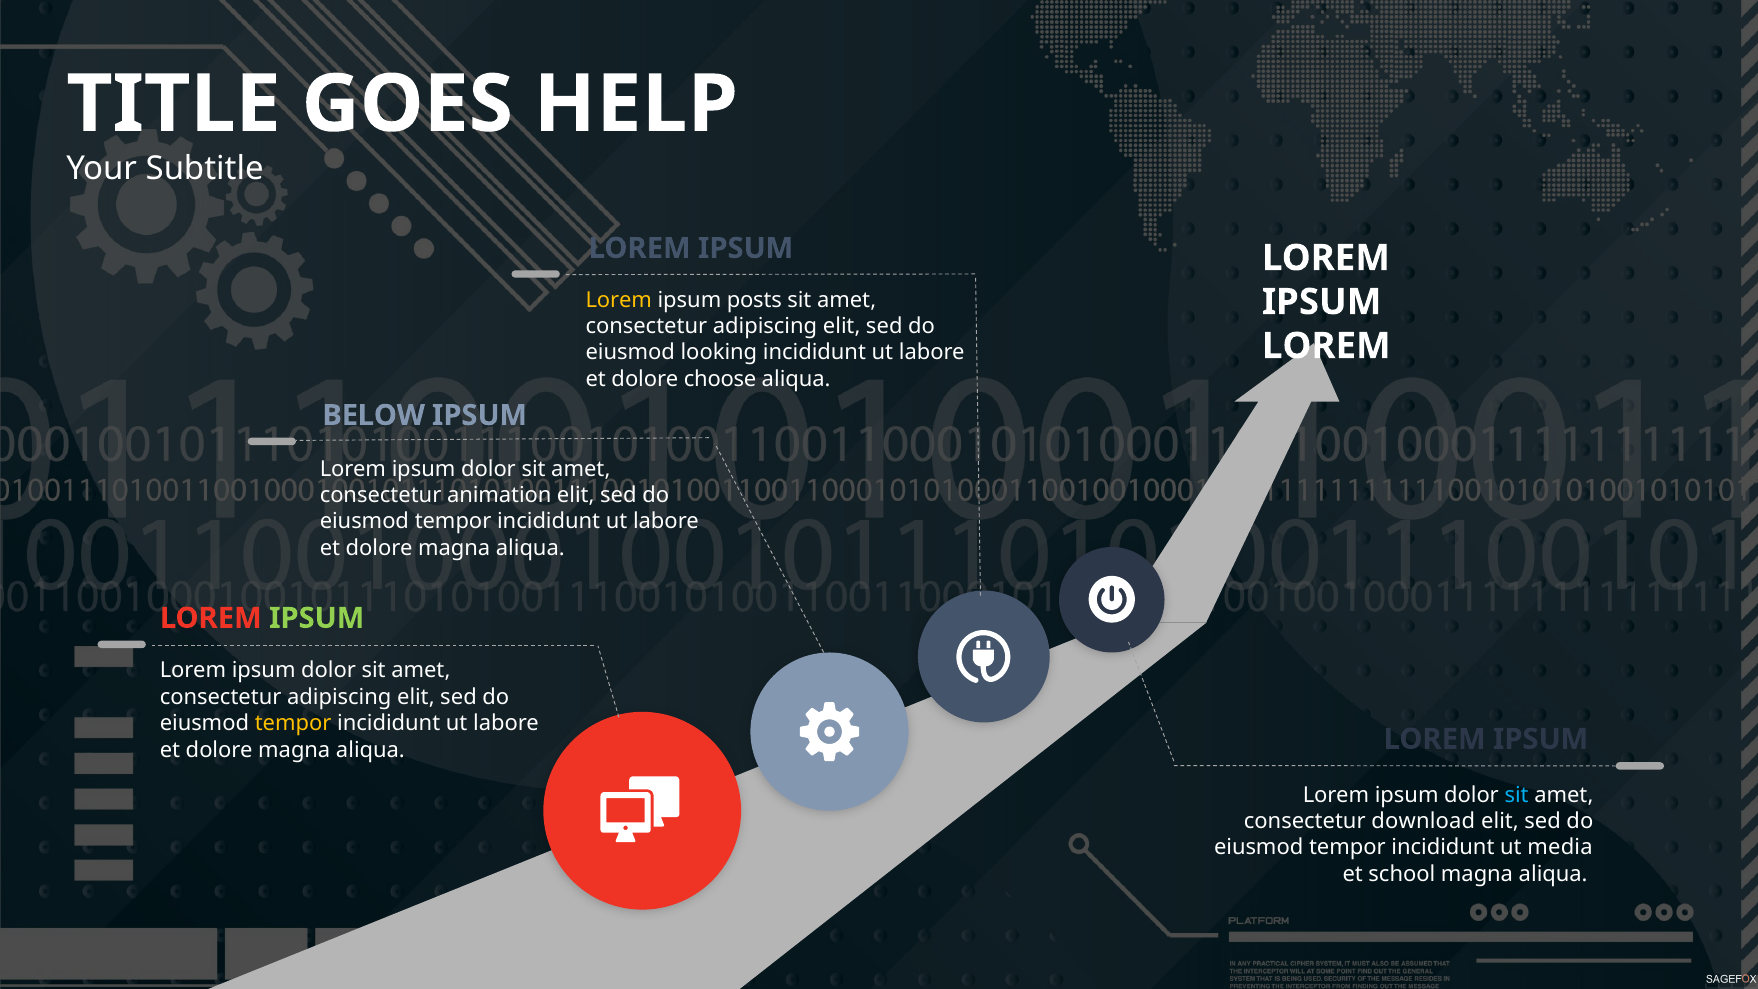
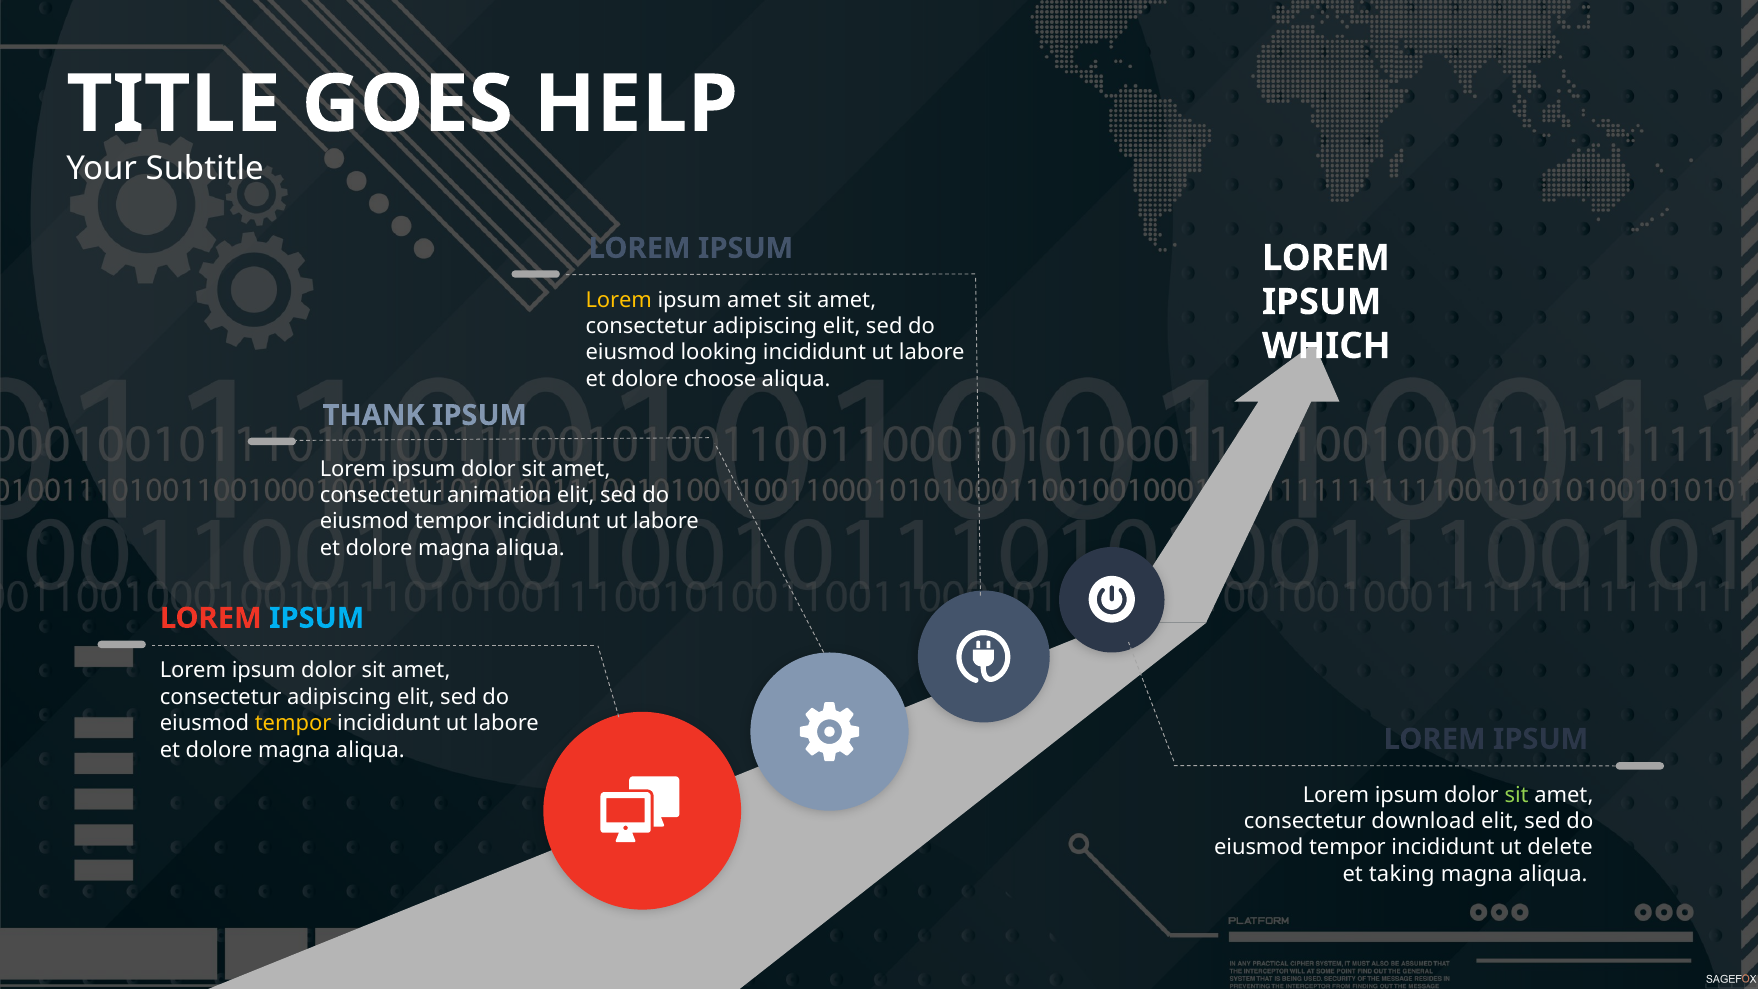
ipsum posts: posts -> amet (754, 300)
LOREM: LOREM -> WHICH (1326, 346)
BELOW: BELOW -> THANK (374, 415)
IPSUM colour: light green -> light blue (317, 618)
sit colour: light blue -> light green (1517, 795)
media: media -> delete (1560, 848)
school: school -> taking (1402, 874)
